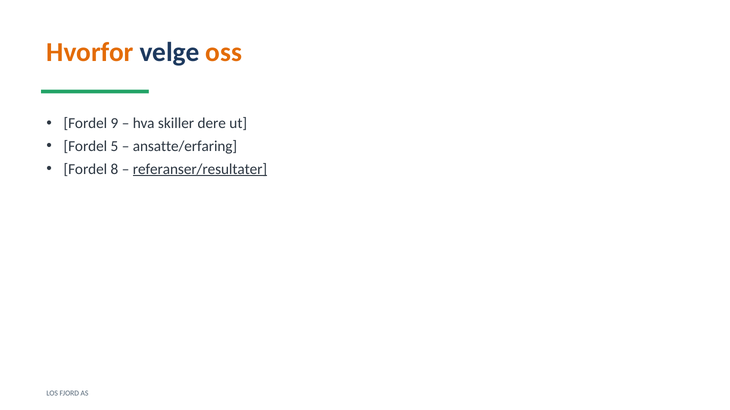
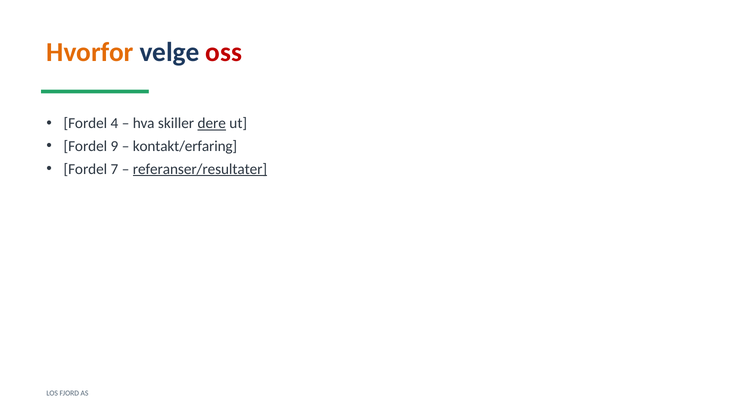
oss colour: orange -> red (224, 52)
9: 9 -> 4 (114, 124)
dere underline: none -> present (212, 124)
5: 5 -> 9 (114, 146)
ansatte/erfaring: ansatte/erfaring -> kontakt/erfaring (185, 146)
8: 8 -> 7 (114, 169)
